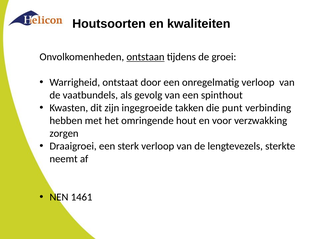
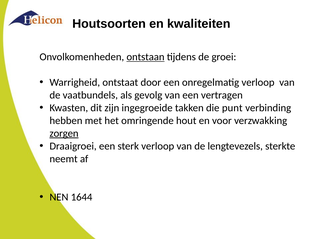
spinthout: spinthout -> vertragen (222, 95)
zorgen underline: none -> present (64, 133)
1461: 1461 -> 1644 (82, 197)
